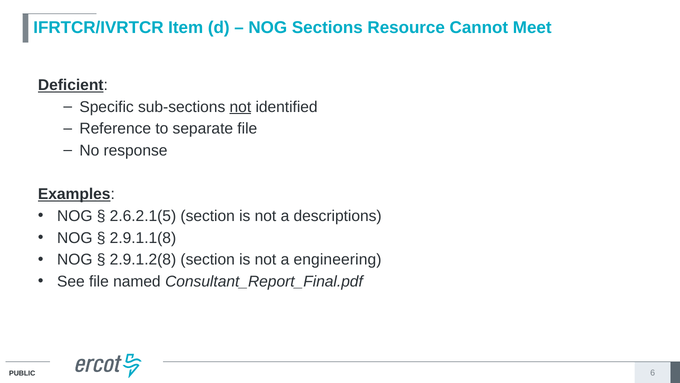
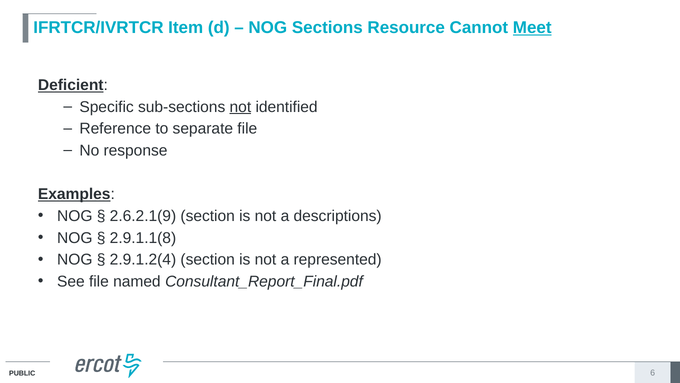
Meet underline: none -> present (532, 27)
2.6.2.1(5: 2.6.2.1(5 -> 2.6.2.1(9 (143, 216)
2.9.1.2(8: 2.9.1.2(8 -> 2.9.1.2(4 (143, 259)
engineering: engineering -> represented (338, 259)
